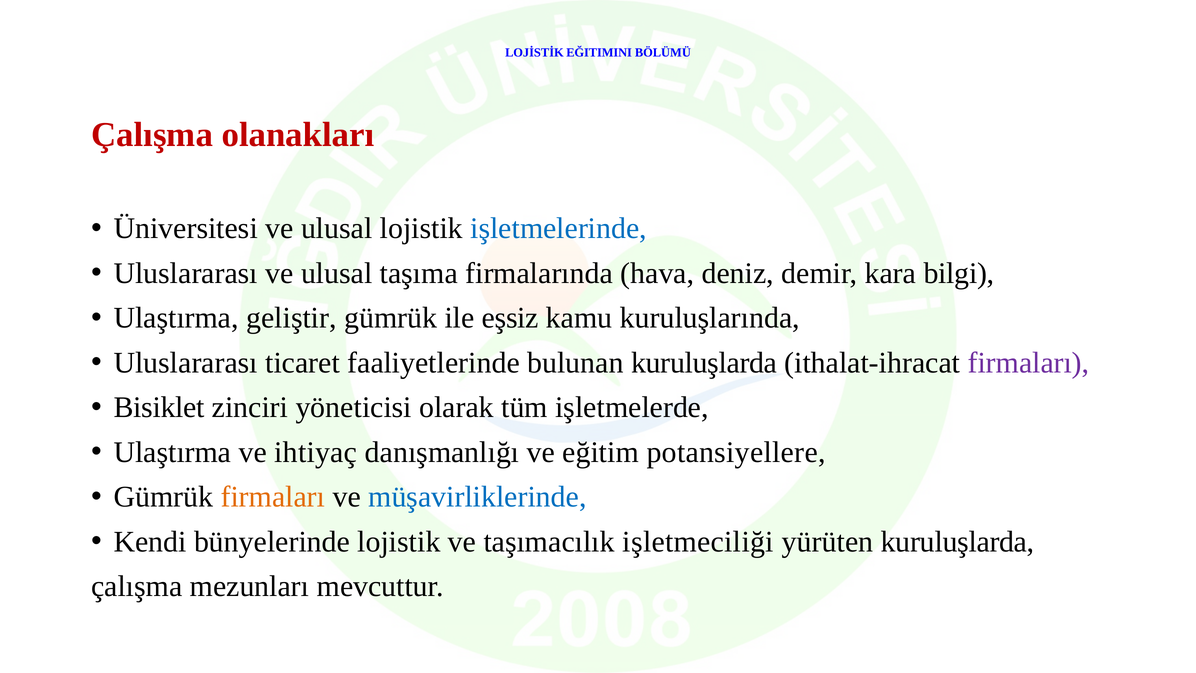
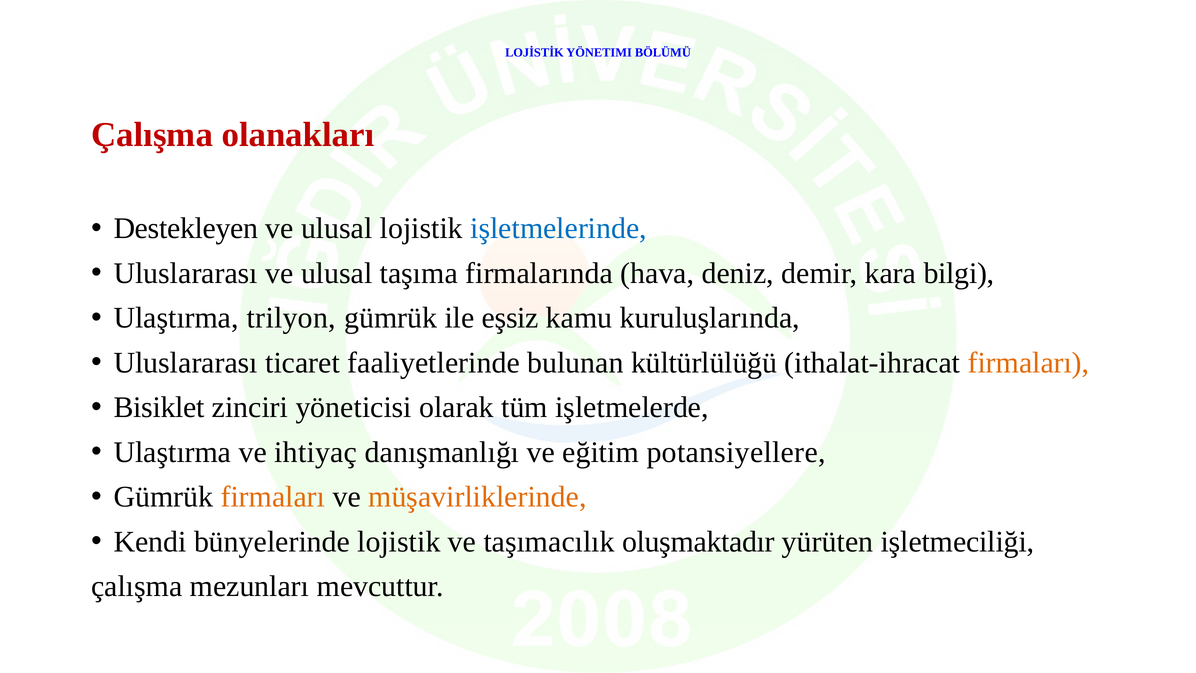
EĞITIMINI: EĞITIMINI -> YÖNETIMI (599, 52)
Üniversitesi: Üniversitesi -> Destekleyen (186, 228)
geliştir: geliştir -> trilyon (291, 318)
bulunan kuruluşlarda: kuruluşlarda -> kültürlülüğü (704, 363)
firmaları colour: purple -> orange (1029, 363)
müşavirliklerinde colour: blue -> orange (477, 497)
işletmeciliği: işletmeciliği -> oluşmaktadır (698, 541)
yürüten kuruluşlarda: kuruluşlarda -> işletmeciliği (958, 541)
